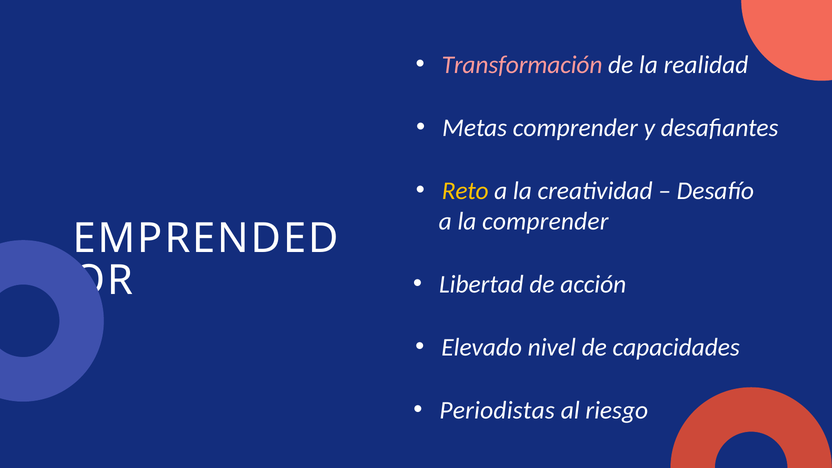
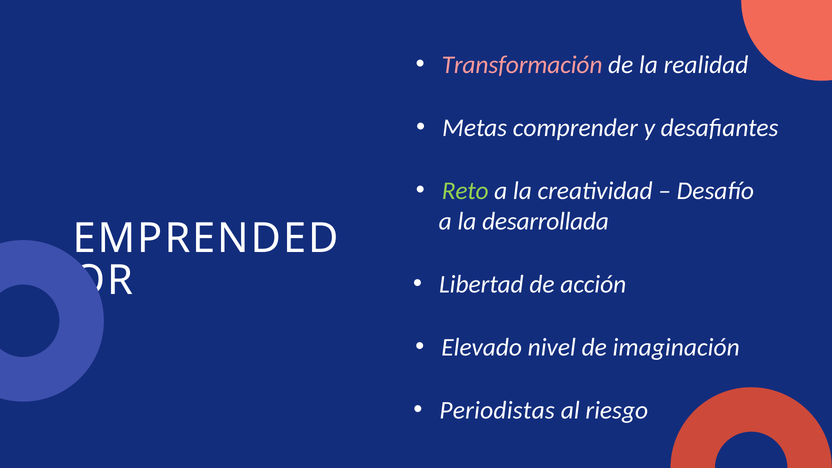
Reto colour: yellow -> light green (465, 191)
la comprender: comprender -> desarrollada (546, 221)
capacidades: capacidades -> imaginación (676, 347)
